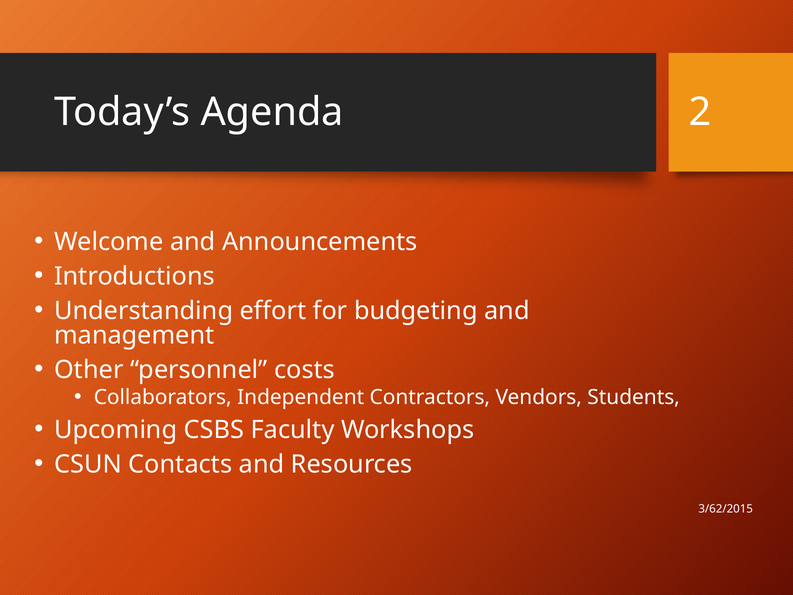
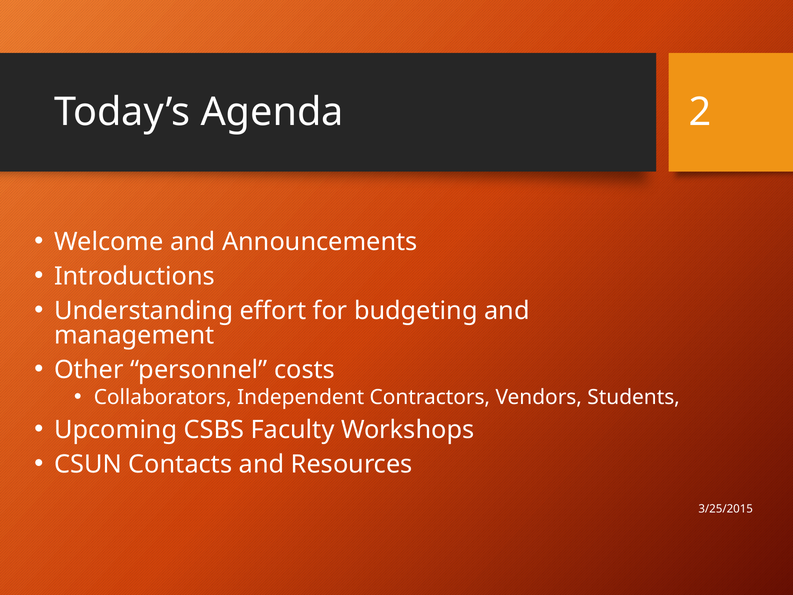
3/62/2015: 3/62/2015 -> 3/25/2015 (726, 509)
